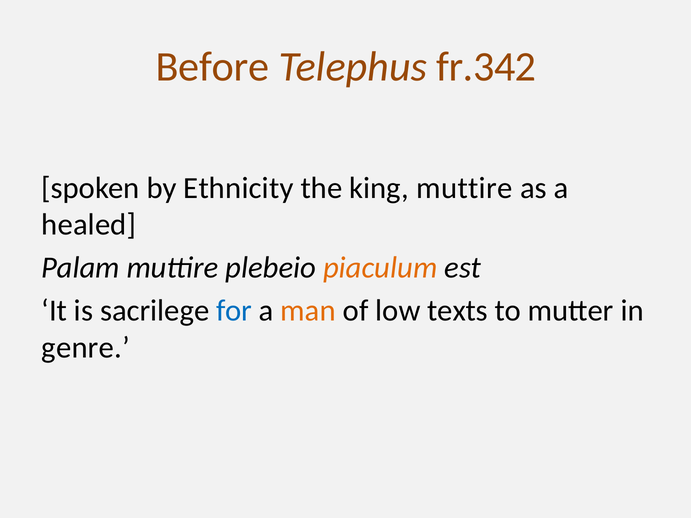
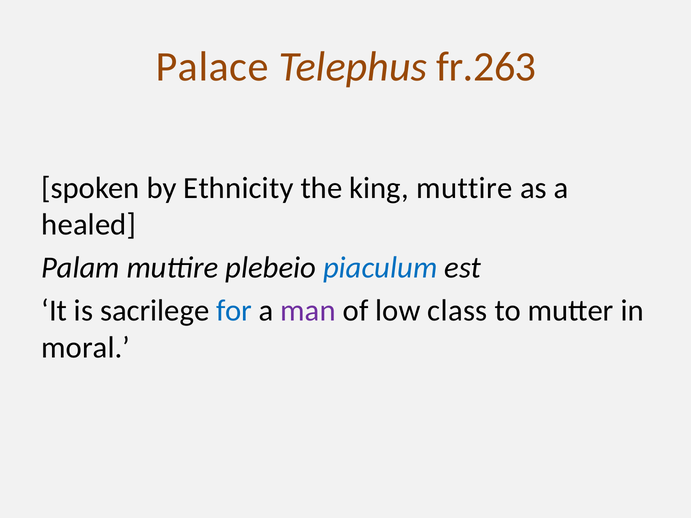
Before: Before -> Palace (212, 67)
fr.342: fr.342 -> fr.263 (486, 67)
piaculum colour: orange -> blue (380, 268)
man colour: orange -> purple (308, 311)
texts: texts -> class (457, 311)
genre: genre -> moral (86, 348)
